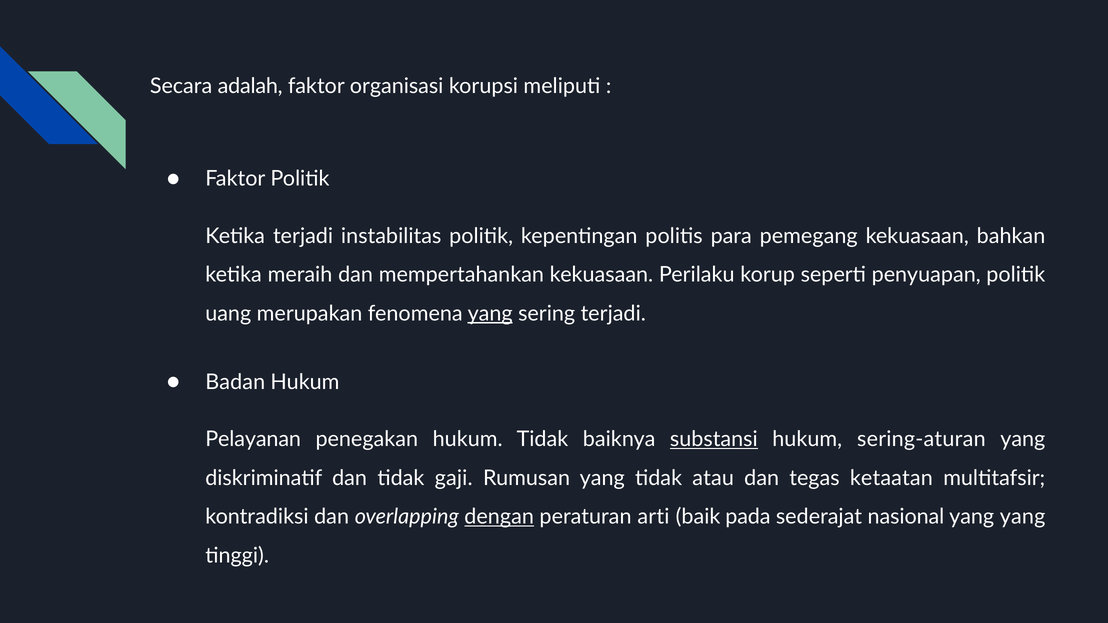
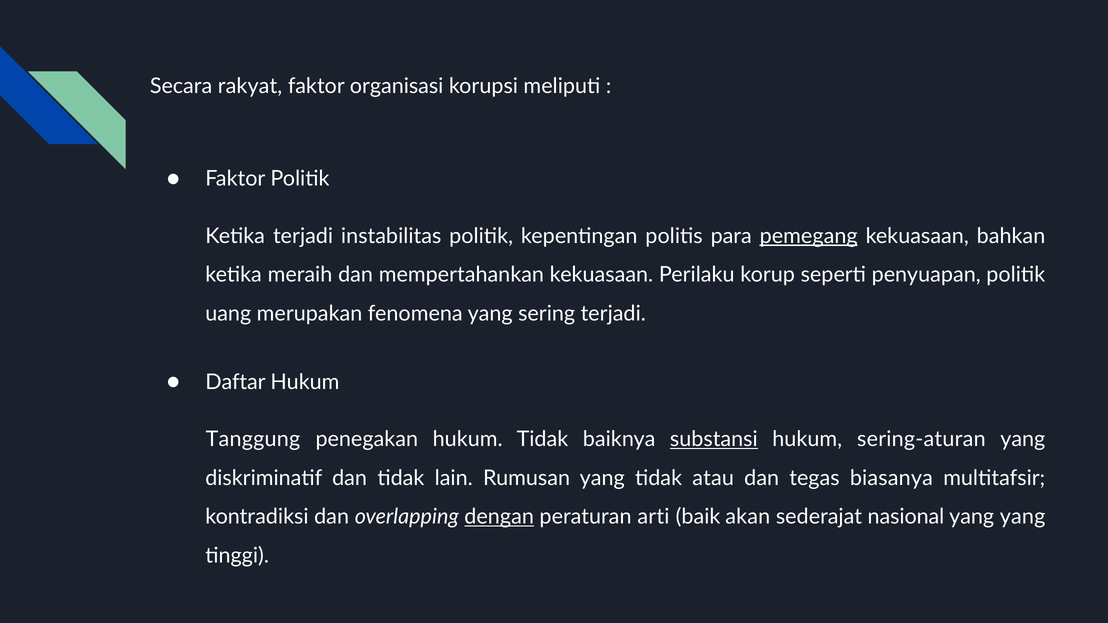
adalah: adalah -> rakyat (250, 86)
pemegang underline: none -> present (809, 236)
yang underline: present -> none (490, 314)
Badan: Badan -> Daftar (235, 382)
Pelayanan: Pelayanan -> Tanggung (253, 439)
gaji: gaji -> lain (454, 478)
ketaatan: ketaatan -> biasanya (891, 478)
pada: pada -> akan (748, 517)
